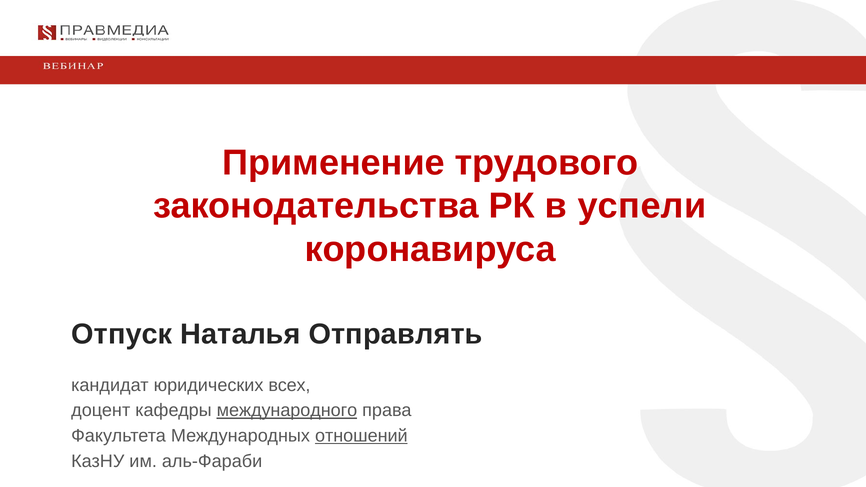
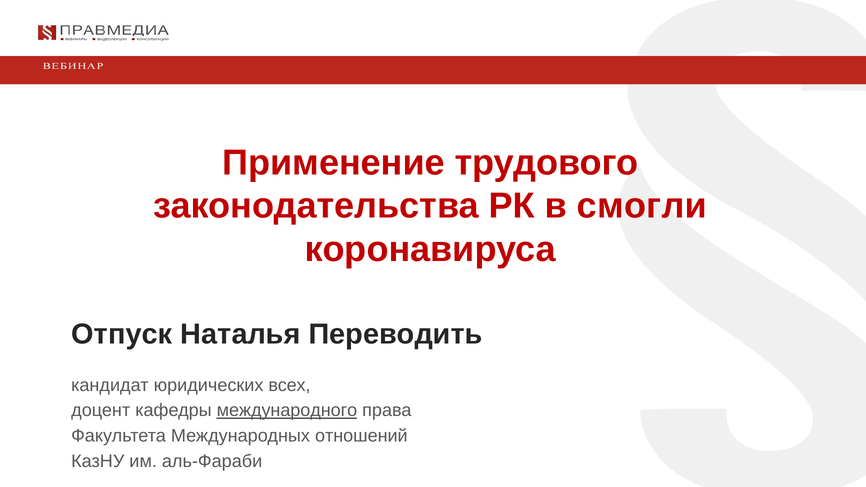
успели: успели -> смогли (642, 206)
Отправлять: Отправлять -> Переводить (396, 334)
отношений underline: present -> none (361, 436)
